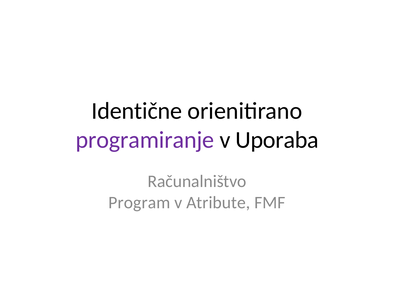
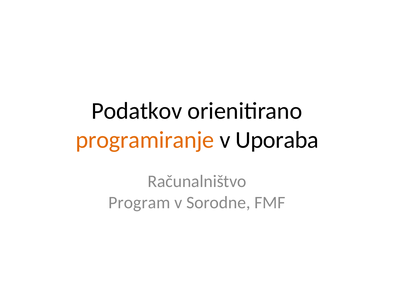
Identične: Identične -> Podatkov (137, 111)
programiranje colour: purple -> orange (145, 140)
Atribute: Atribute -> Sorodne (218, 202)
